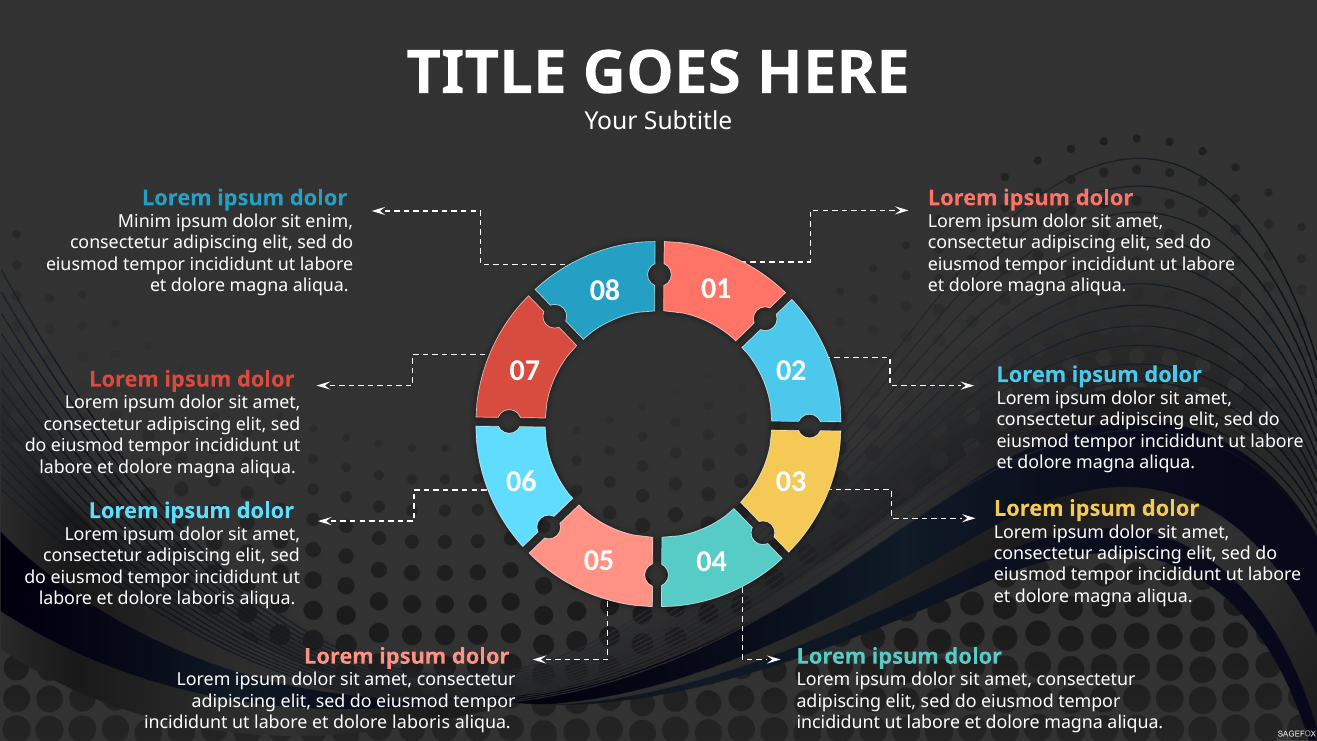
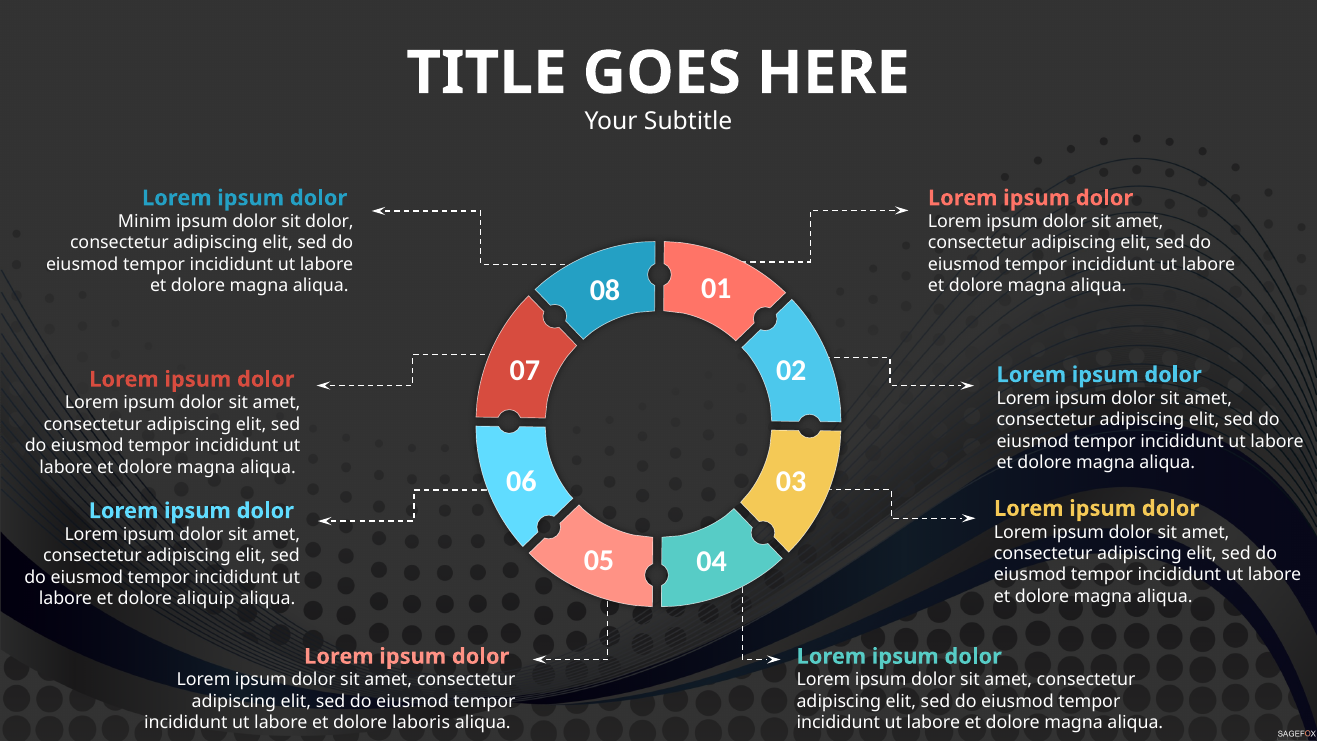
sit enim: enim -> dolor (329, 222)
laboris: laboris -> aliquip (206, 599)
